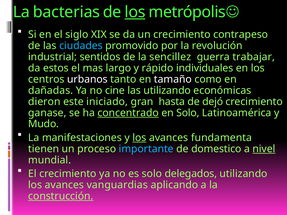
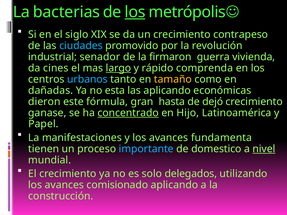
sentidos: sentidos -> senador (100, 57)
sencillez: sencillez -> firmaron (170, 57)
trabajar: trabajar -> vivienda (254, 57)
estos: estos -> cines (56, 68)
largo underline: none -> present (118, 68)
individuales: individuales -> comprenda (205, 68)
urbanos colour: white -> light blue (87, 79)
tamaño colour: white -> yellow (173, 79)
cine: cine -> esta (115, 91)
las utilizando: utilizando -> aplicando (167, 91)
iniciado: iniciado -> fórmula (107, 102)
en Solo: Solo -> Hijo (188, 113)
Mudo: Mudo -> Papel (43, 124)
los underline: present -> none (139, 138)
vanguardias: vanguardias -> comisionado (117, 185)
construcción underline: present -> none (61, 196)
